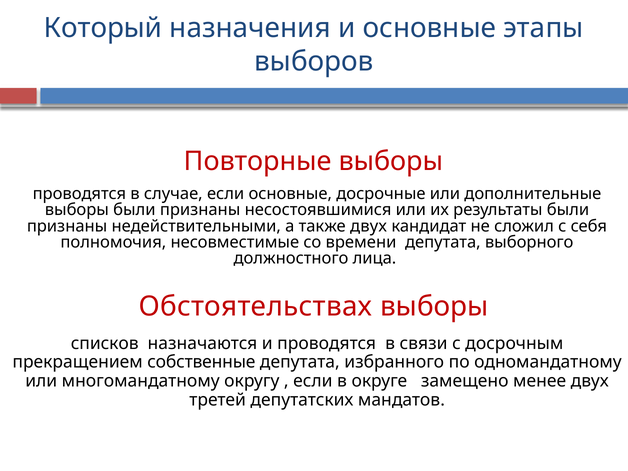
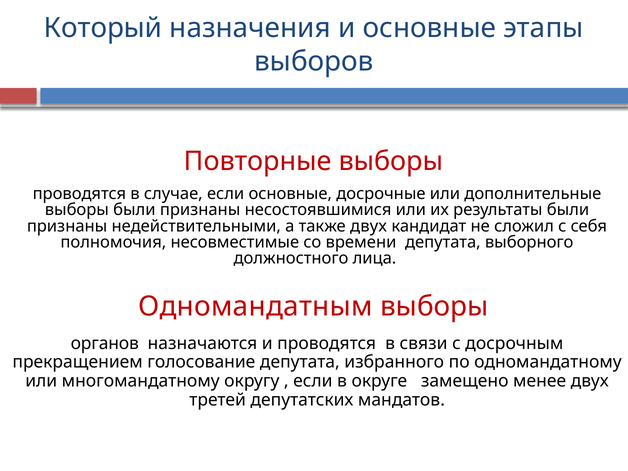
Обстоятельствах: Обстоятельствах -> Одномандатным (255, 306)
списков: списков -> органов (105, 343)
собственные: собственные -> голосование (201, 362)
